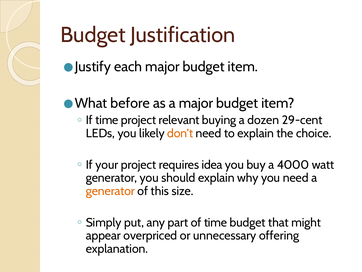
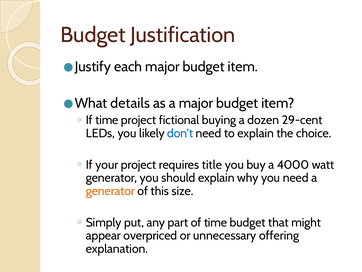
before: before -> details (130, 103)
relevant: relevant -> fictional (179, 120)
don’t colour: orange -> blue (180, 133)
idea: idea -> title (212, 165)
